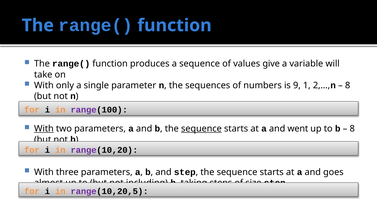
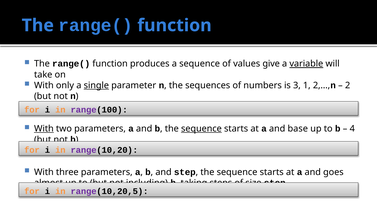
variable underline: none -> present (306, 64)
single underline: none -> present (96, 85)
9: 9 -> 3 (297, 85)
8: 8 -> 2 (348, 85)
went: went -> base (298, 129)
8: 8 -> 4 (352, 129)
